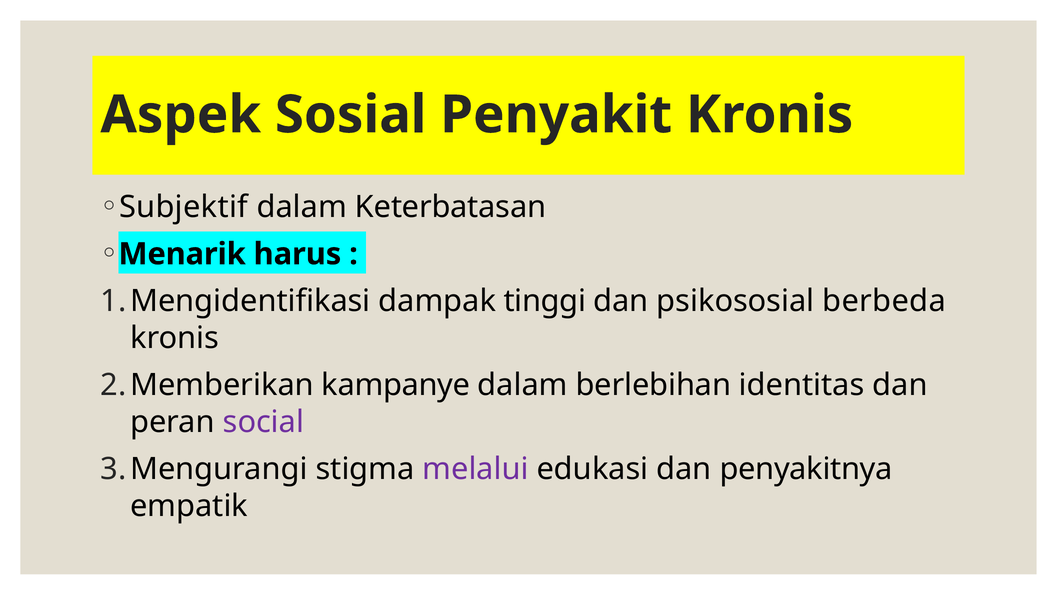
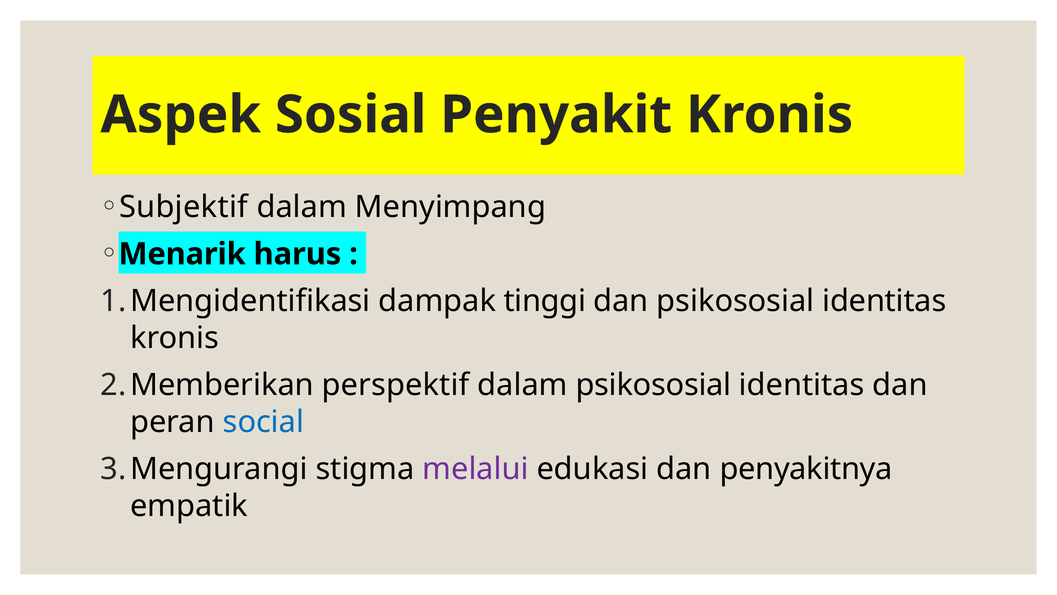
Keterbatasan: Keterbatasan -> Menyimpang (450, 207)
dan psikososial berbeda: berbeda -> identitas (884, 301)
kampanye: kampanye -> perspektif (396, 385)
dalam berlebihan: berlebihan -> psikososial (653, 385)
social colour: purple -> blue (263, 422)
